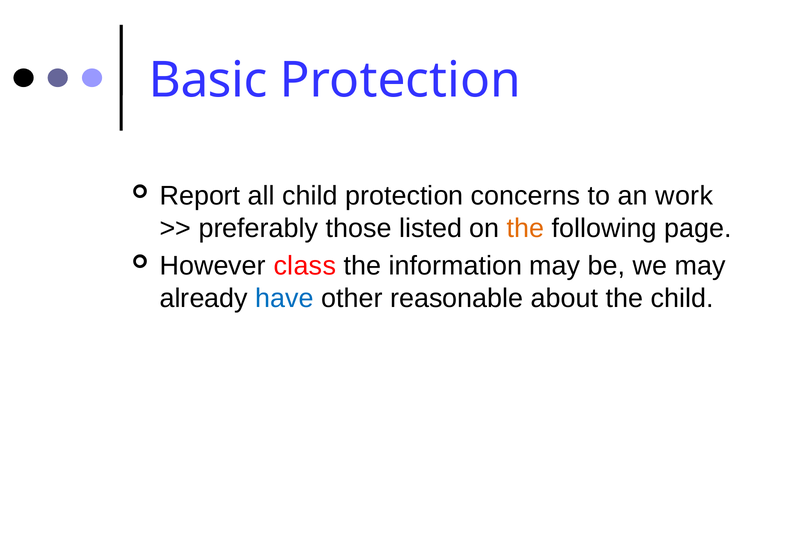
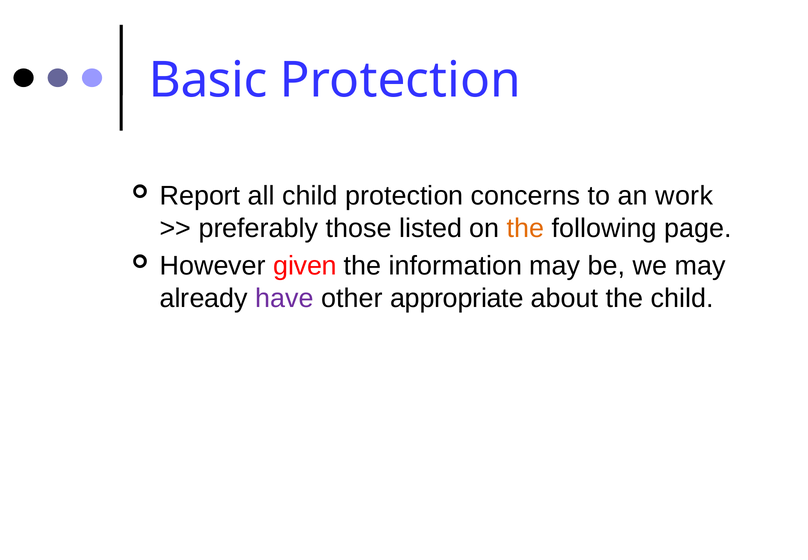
class: class -> given (305, 266)
have colour: blue -> purple (285, 298)
reasonable: reasonable -> appropriate (457, 298)
